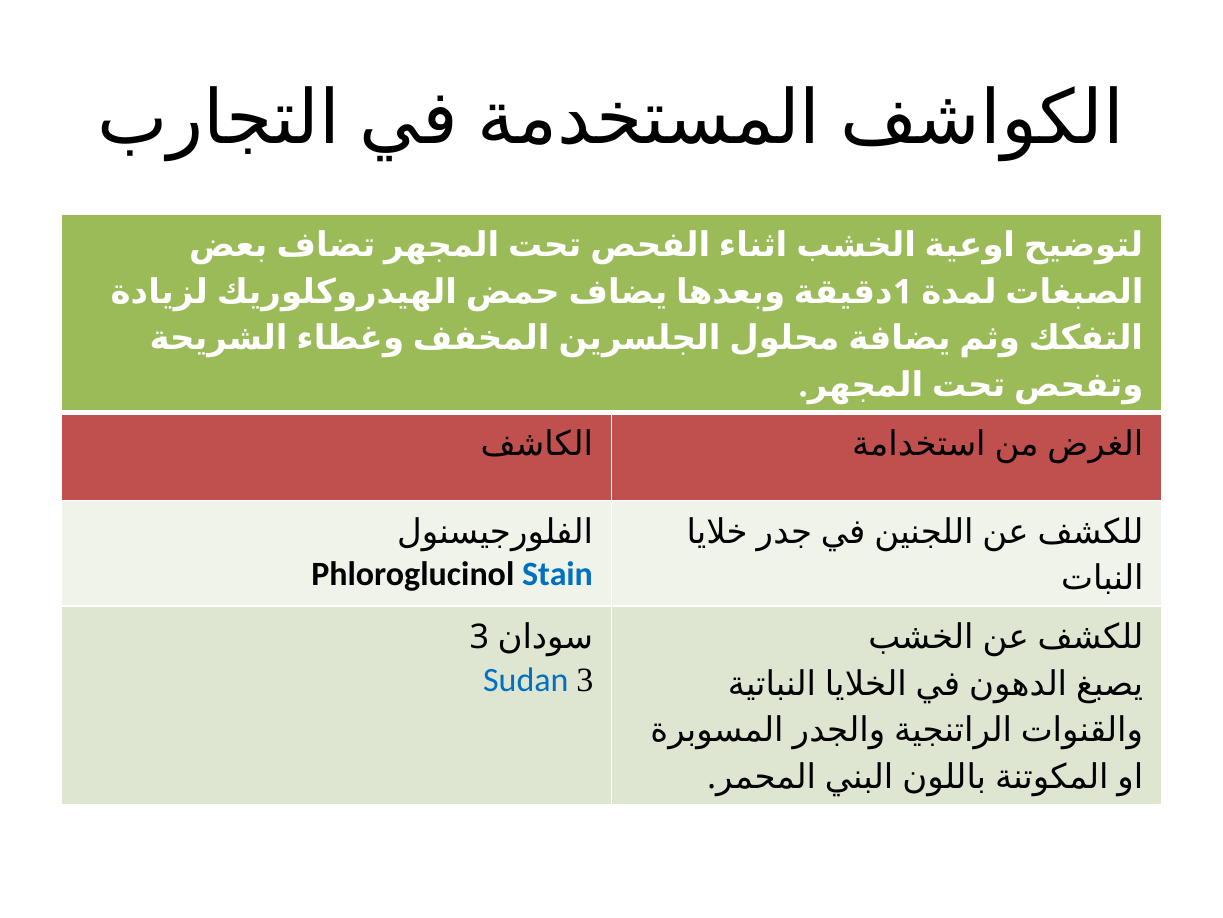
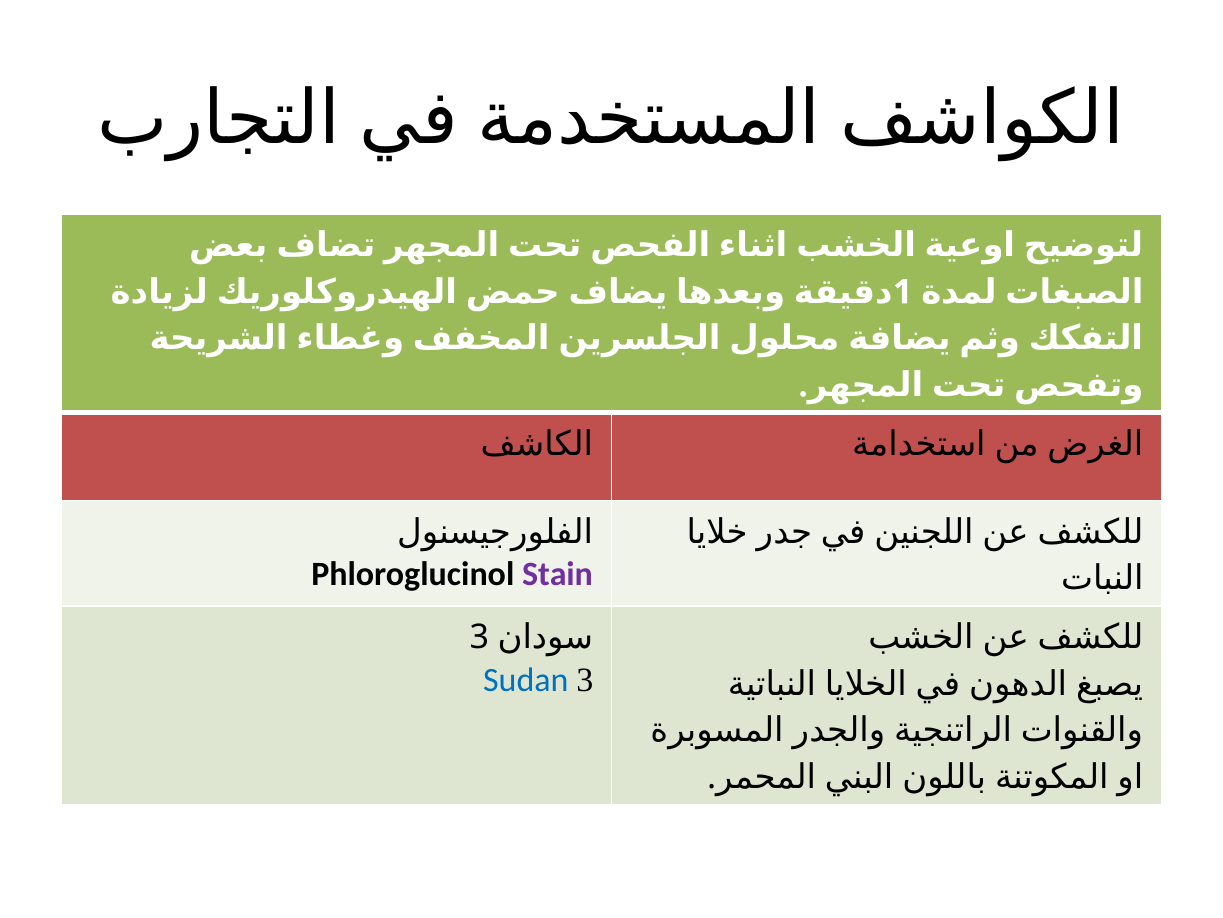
Stain colour: blue -> purple (558, 574)
